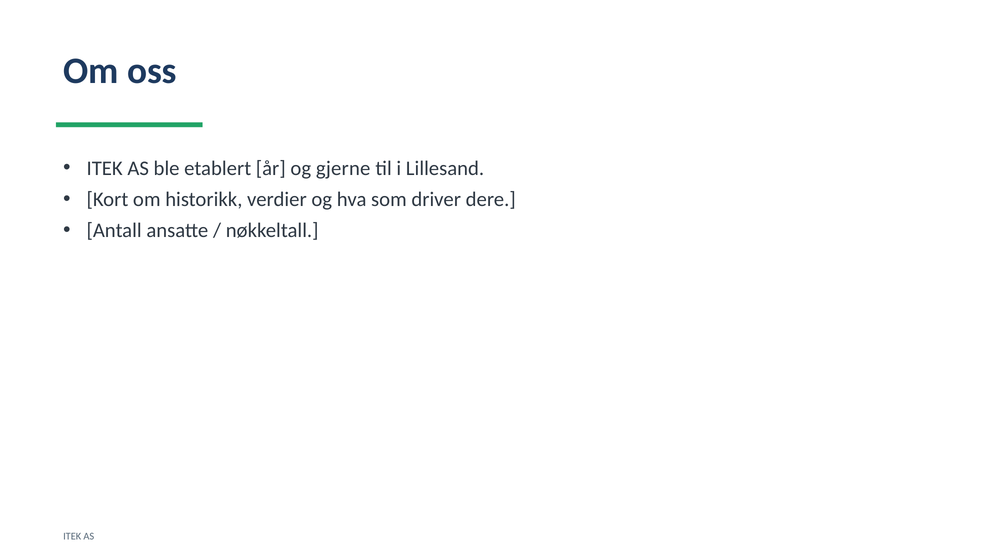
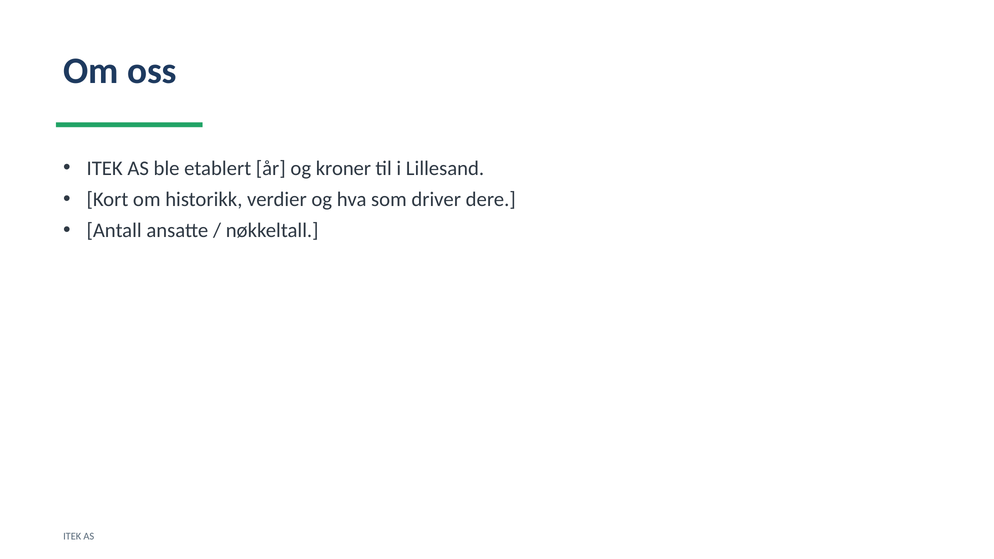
gjerne: gjerne -> kroner (343, 168)
